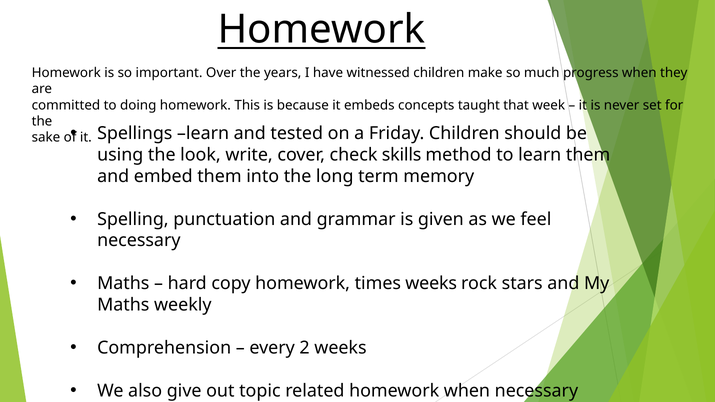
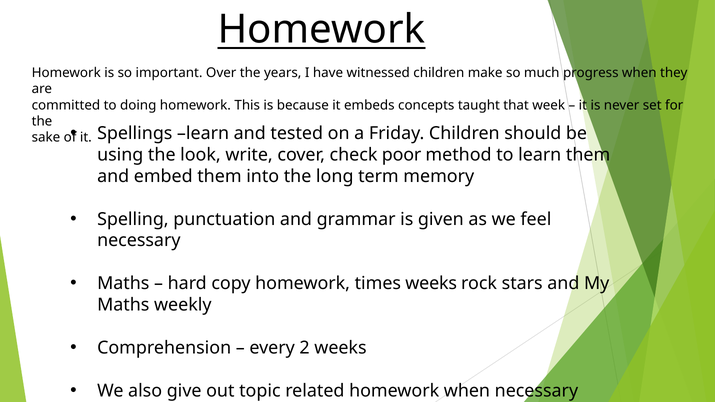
skills: skills -> poor (402, 155)
